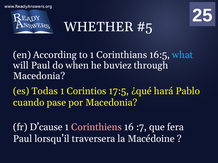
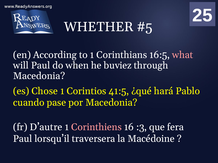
what colour: light blue -> pink (183, 55)
Todas: Todas -> Chose (45, 91)
17:5: 17:5 -> 41:5 (119, 91)
D’cause: D’cause -> D’autre (46, 127)
:7: :7 -> :3 (141, 127)
